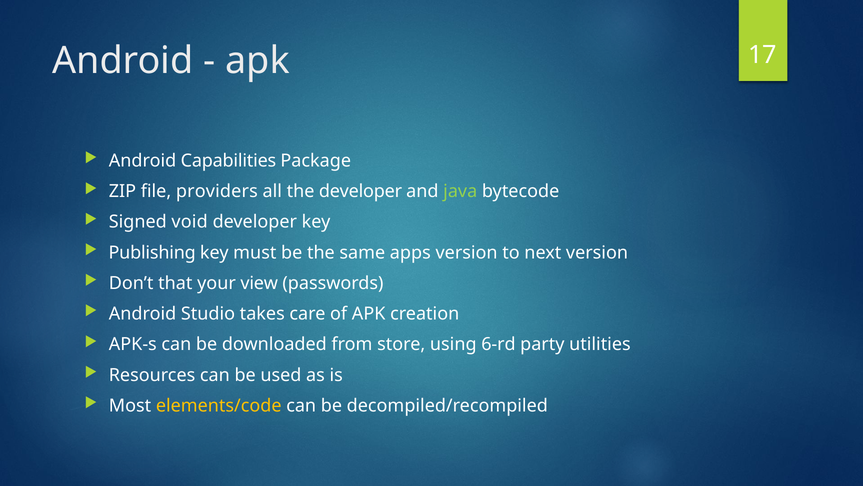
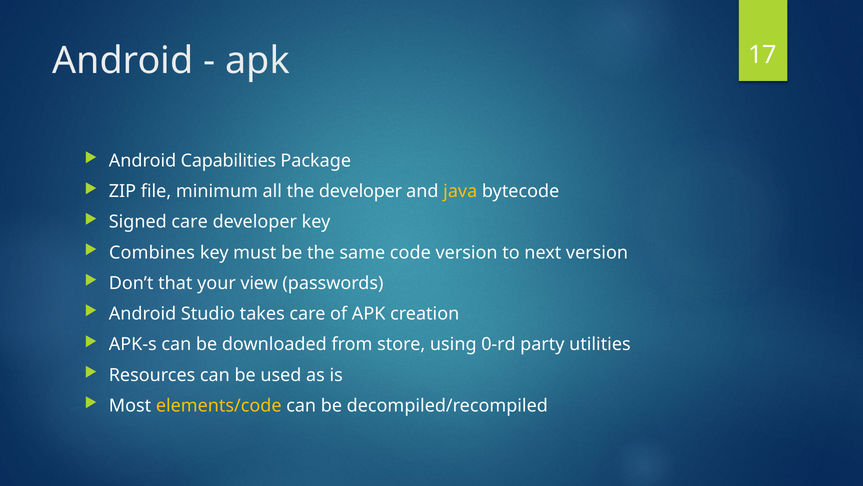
providers: providers -> minimum (217, 191)
java colour: light green -> yellow (460, 191)
Signed void: void -> care (190, 222)
Publishing: Publishing -> Combines (152, 252)
apps: apps -> code (410, 252)
6-rd: 6-rd -> 0-rd (498, 344)
